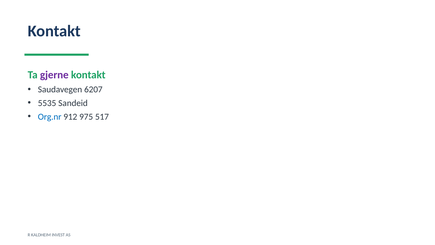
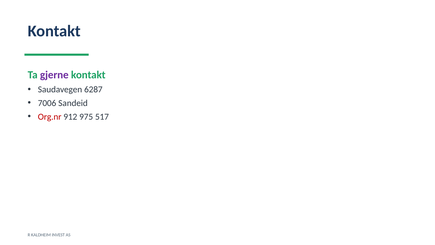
6207: 6207 -> 6287 (93, 89)
5535: 5535 -> 7006 (47, 103)
Org.nr colour: blue -> red (50, 117)
